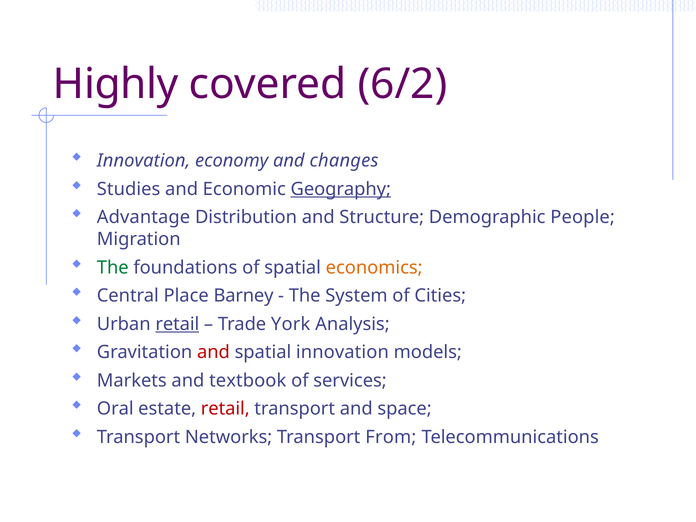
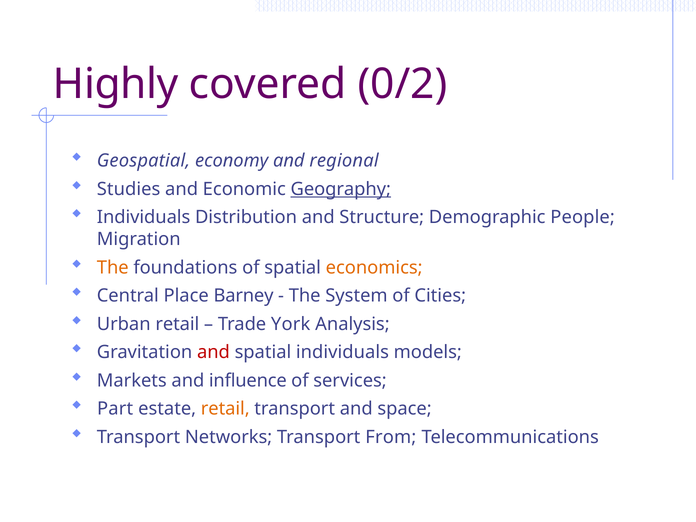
6/2: 6/2 -> 0/2 (403, 84)
Innovation: Innovation -> Geospatial (144, 161)
changes: changes -> regional (344, 161)
Advantage: Advantage -> Individuals (144, 217)
The colour: green -> orange (113, 268)
retail underline: present -> none (177, 324)
spatial innovation: innovation -> individuals (342, 352)
textbook: textbook -> influence (248, 380)
Oral: Oral -> Part (115, 409)
retail colour: red -> orange (225, 409)
